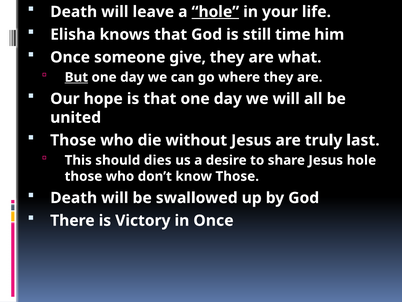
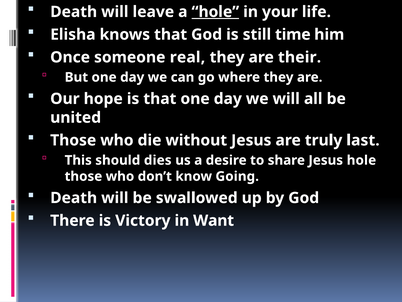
someone give: give -> real (187, 57)
are what: what -> their (300, 57)
But underline: present -> none (76, 77)
know Those: Those -> Going (237, 176)
in Once: Once -> Want (214, 220)
